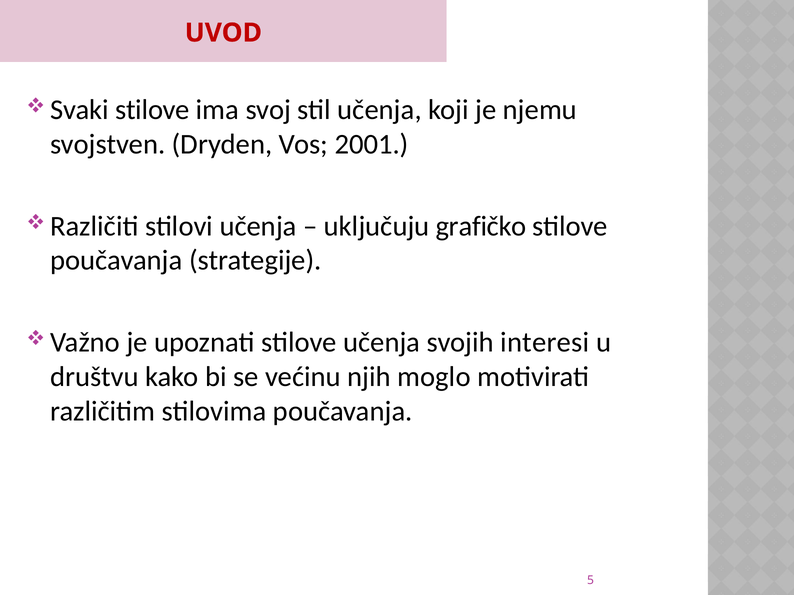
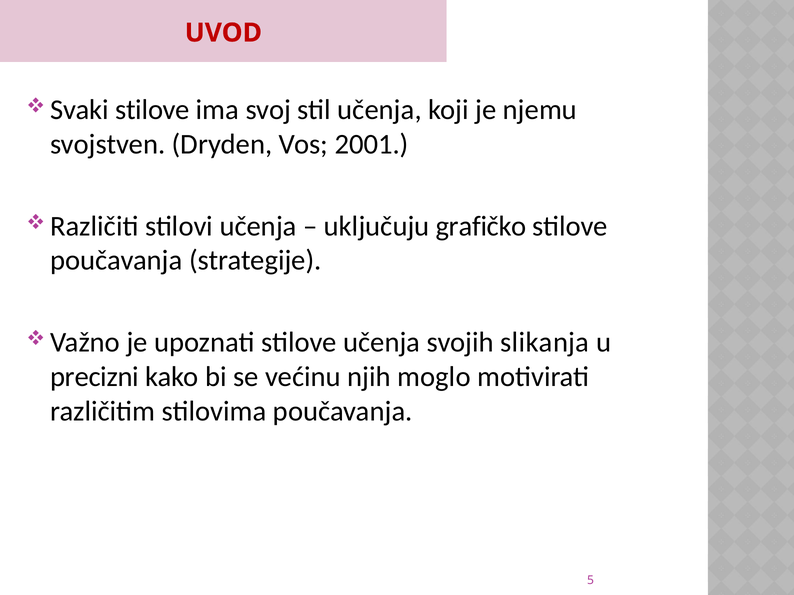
interesi: interesi -> slikanja (545, 343)
društvu: društvu -> precizni (95, 377)
